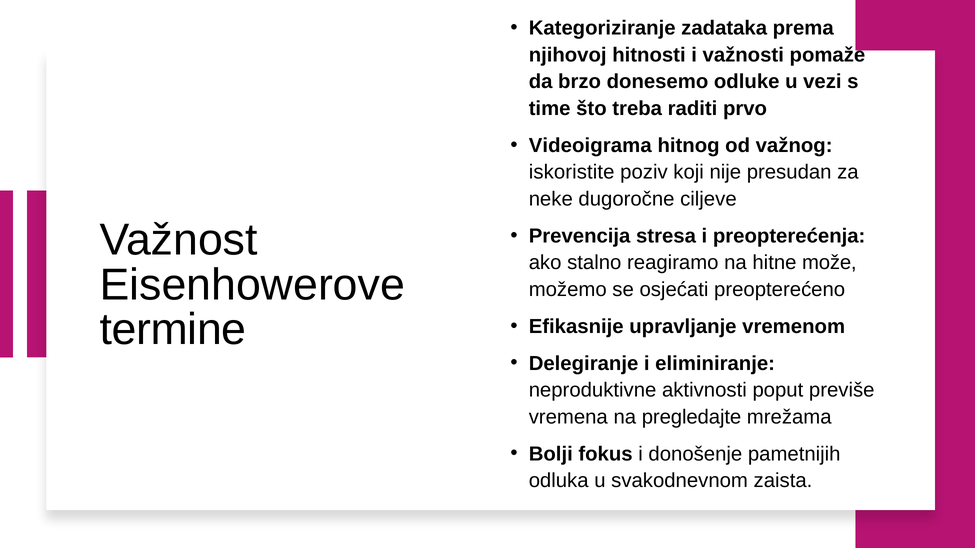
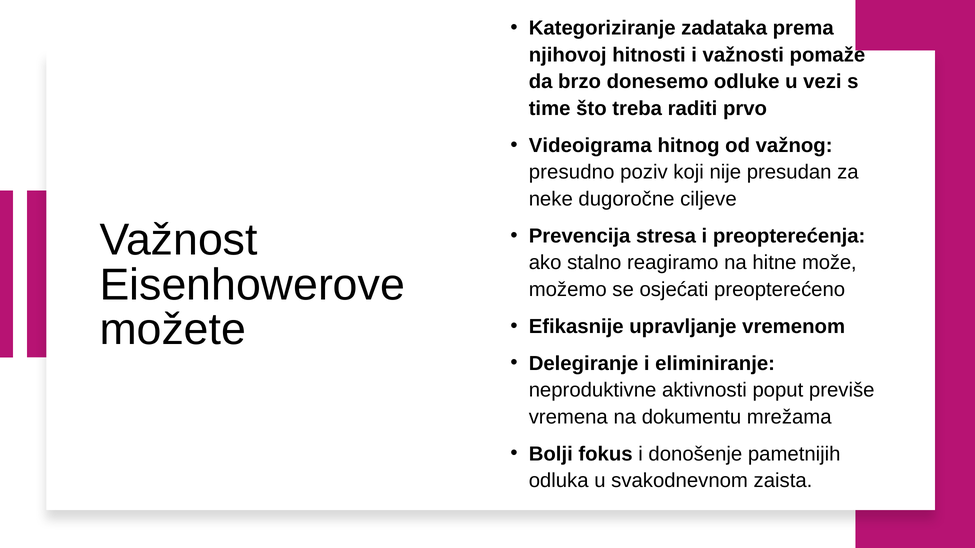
iskoristite: iskoristite -> presudno (572, 172)
termine: termine -> možete (173, 330)
pregledajte: pregledajte -> dokumentu (692, 417)
